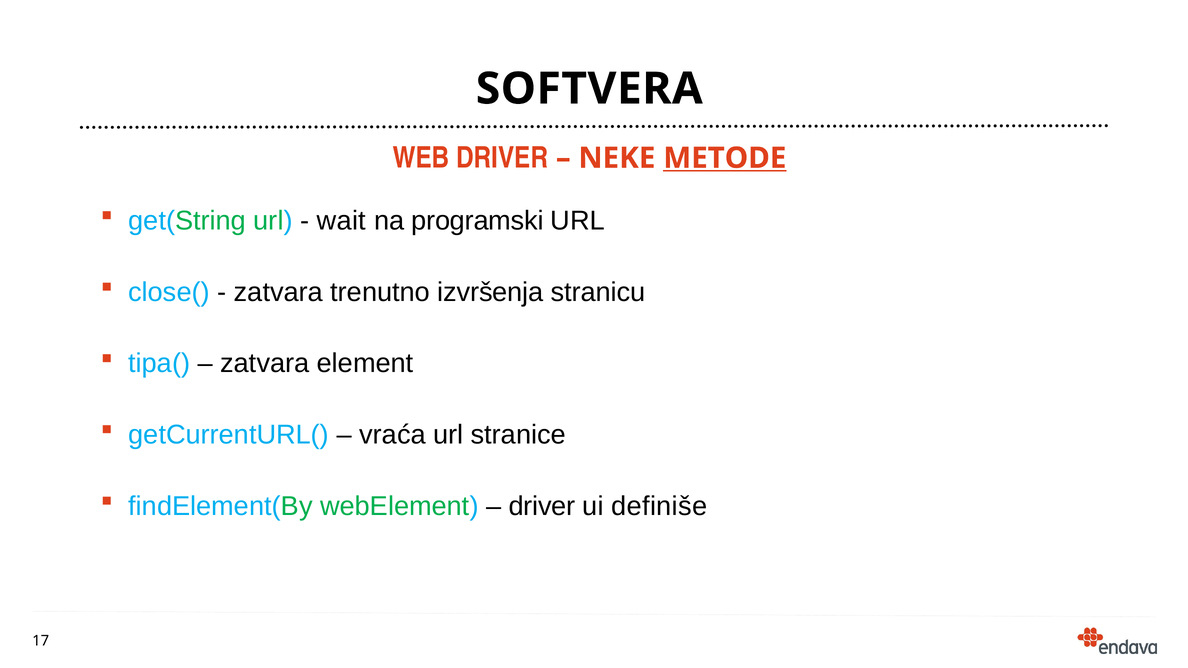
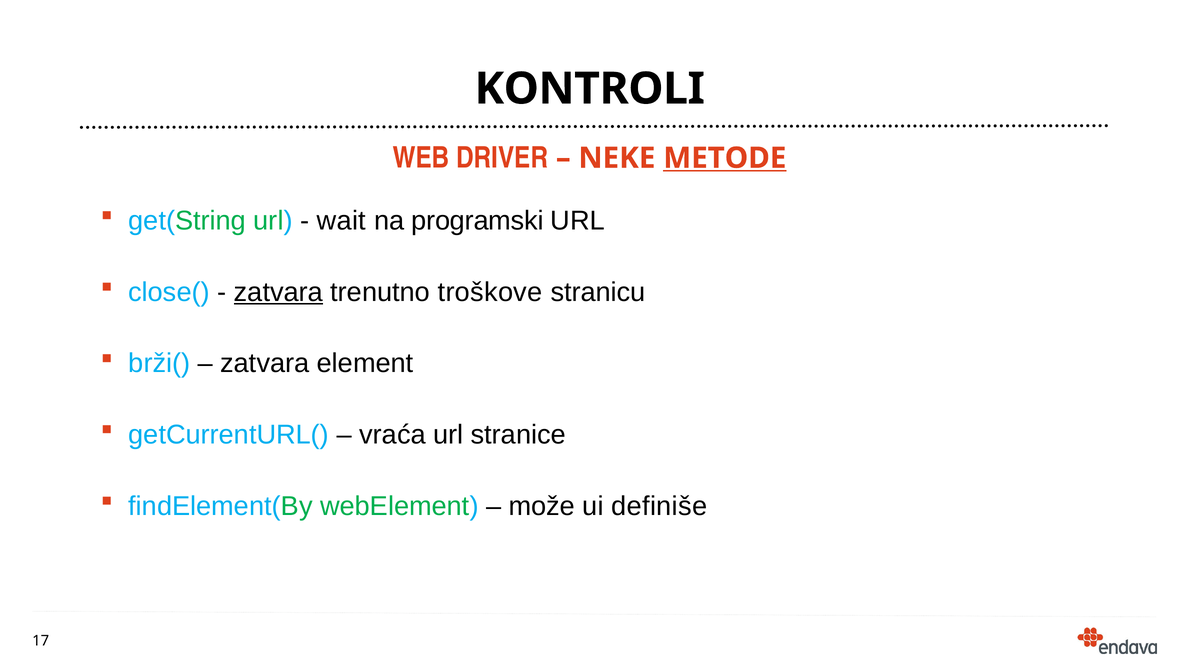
SOFTVERA: SOFTVERA -> KONTROLI (590, 89)
zatvara underline: none -> present (278, 292)
izvršenja: izvršenja -> troškove (490, 292)
tipa(: tipa( -> brži( (159, 364)
driver: driver -> može (542, 507)
